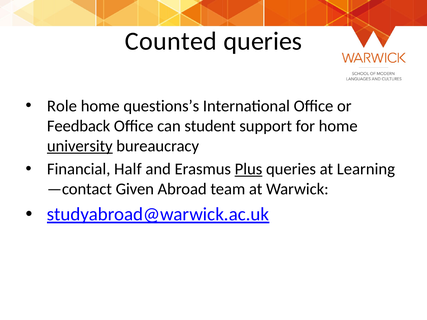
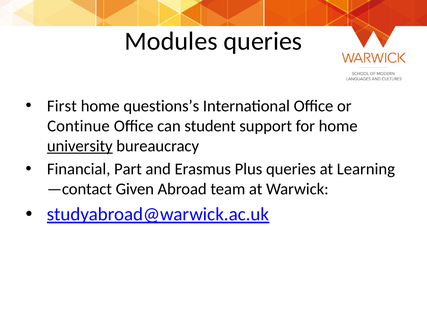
Counted: Counted -> Modules (171, 41)
Role: Role -> First (62, 106)
Feedback: Feedback -> Continue (78, 126)
Half: Half -> Part (128, 169)
Plus underline: present -> none (249, 169)
